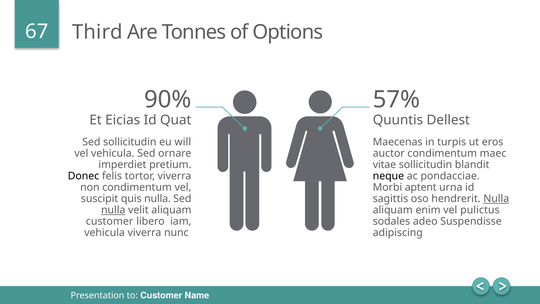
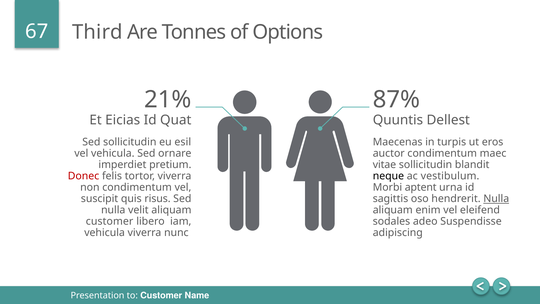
90%: 90% -> 21% (168, 99)
57%: 57% -> 87% (396, 99)
will: will -> esil (183, 142)
Donec colour: black -> red (84, 176)
pondacciae: pondacciae -> vestibulum (450, 176)
quis nulla: nulla -> risus (158, 199)
nulla underline: present -> none (113, 210)
pulictus: pulictus -> eleifend (480, 210)
